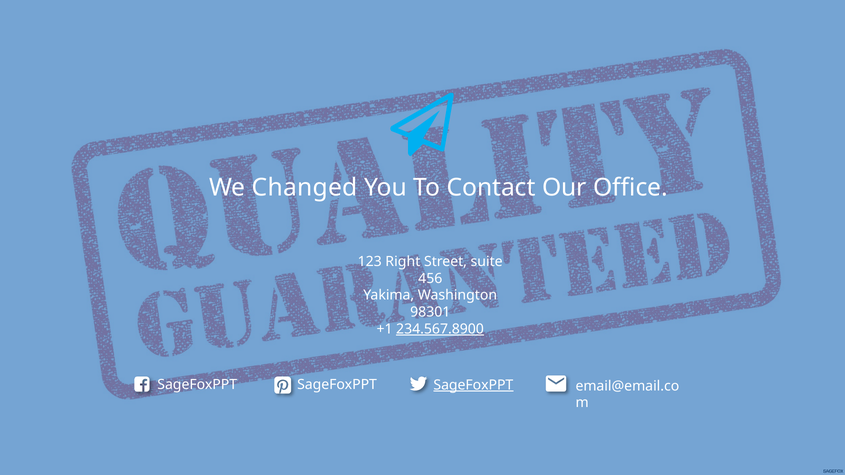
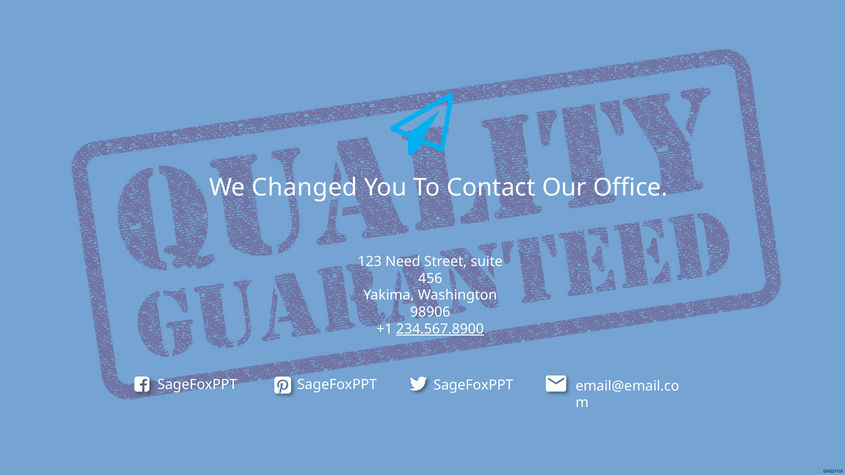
Right: Right -> Need (403, 262)
98301: 98301 -> 98906 (430, 312)
SageFoxPPT underline: present -> none (473, 385)
